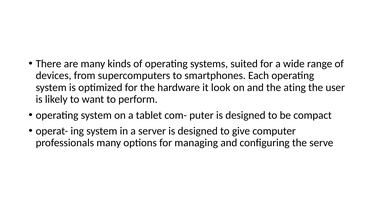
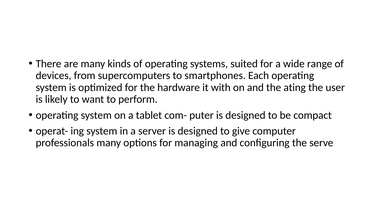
look: look -> with (221, 87)
